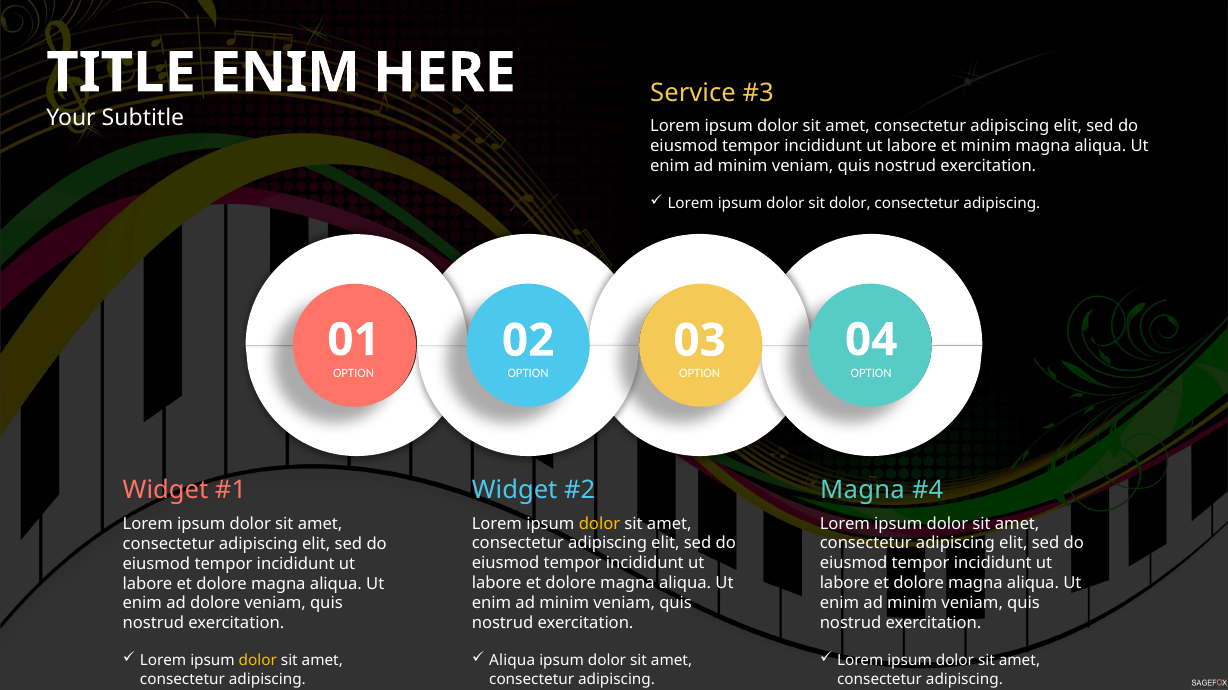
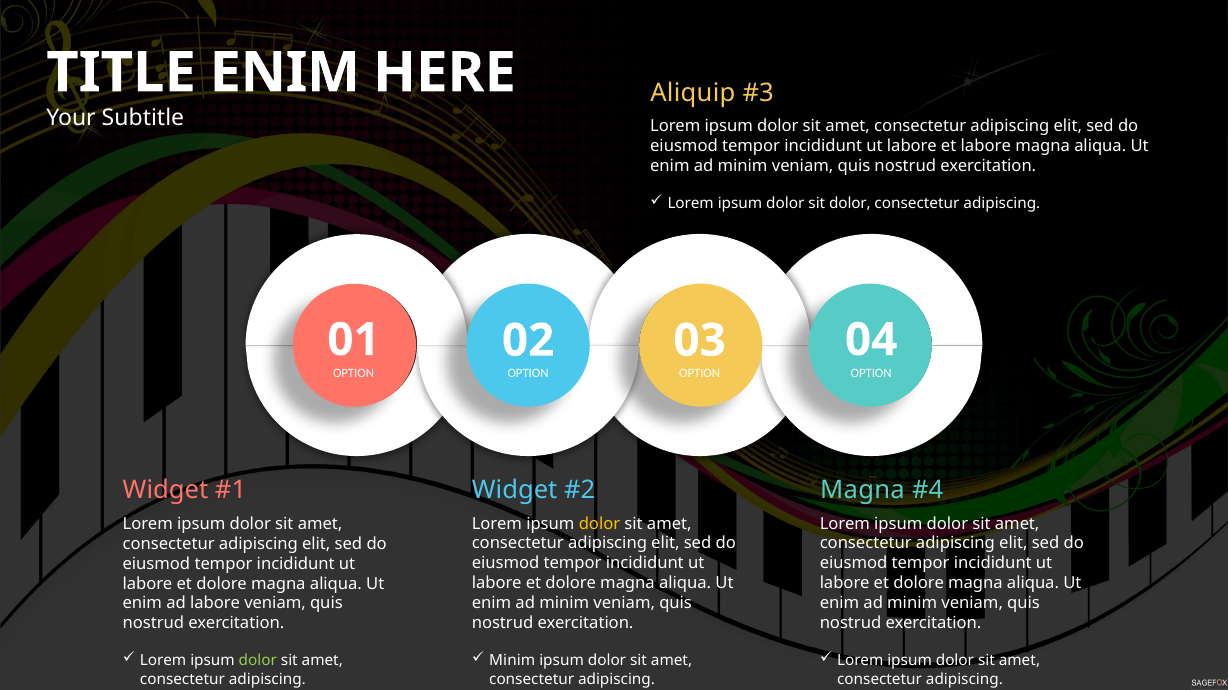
Service: Service -> Aliquip (693, 93)
et minim: minim -> labore (986, 147)
ad dolore: dolore -> labore (215, 604)
Aliqua: Aliqua -> Minim (512, 662)
dolor colour: yellow -> light green (258, 662)
